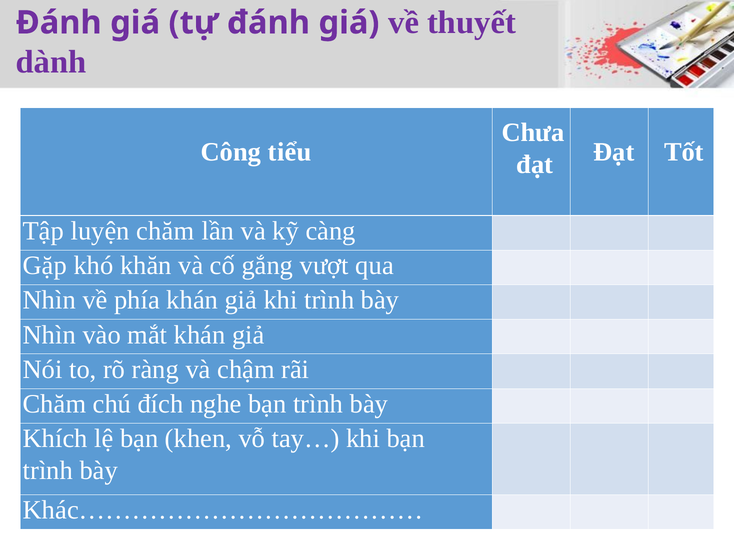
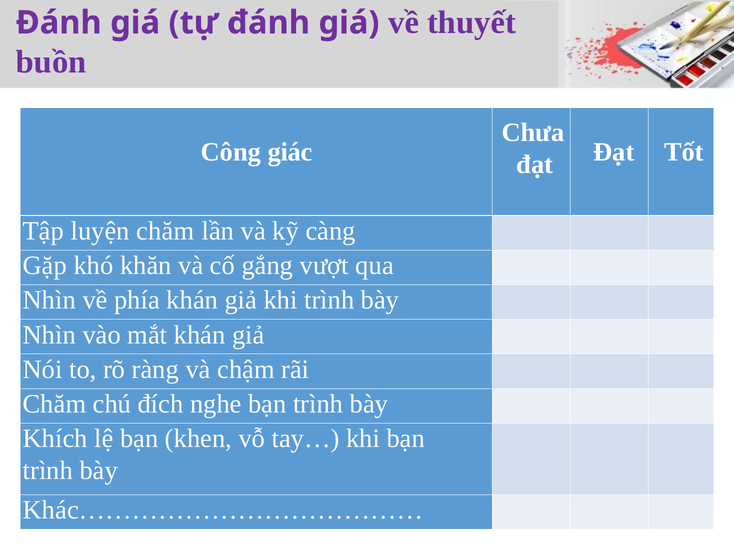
dành: dành -> buồn (51, 62)
tiểu: tiểu -> giác (290, 152)
